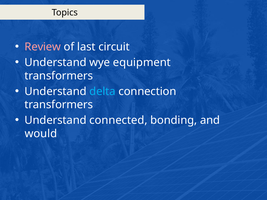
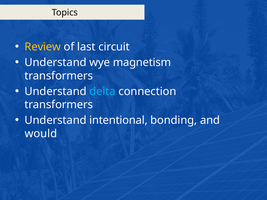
Review colour: pink -> yellow (43, 47)
equipment: equipment -> magnetism (142, 63)
connected: connected -> intentional (118, 120)
